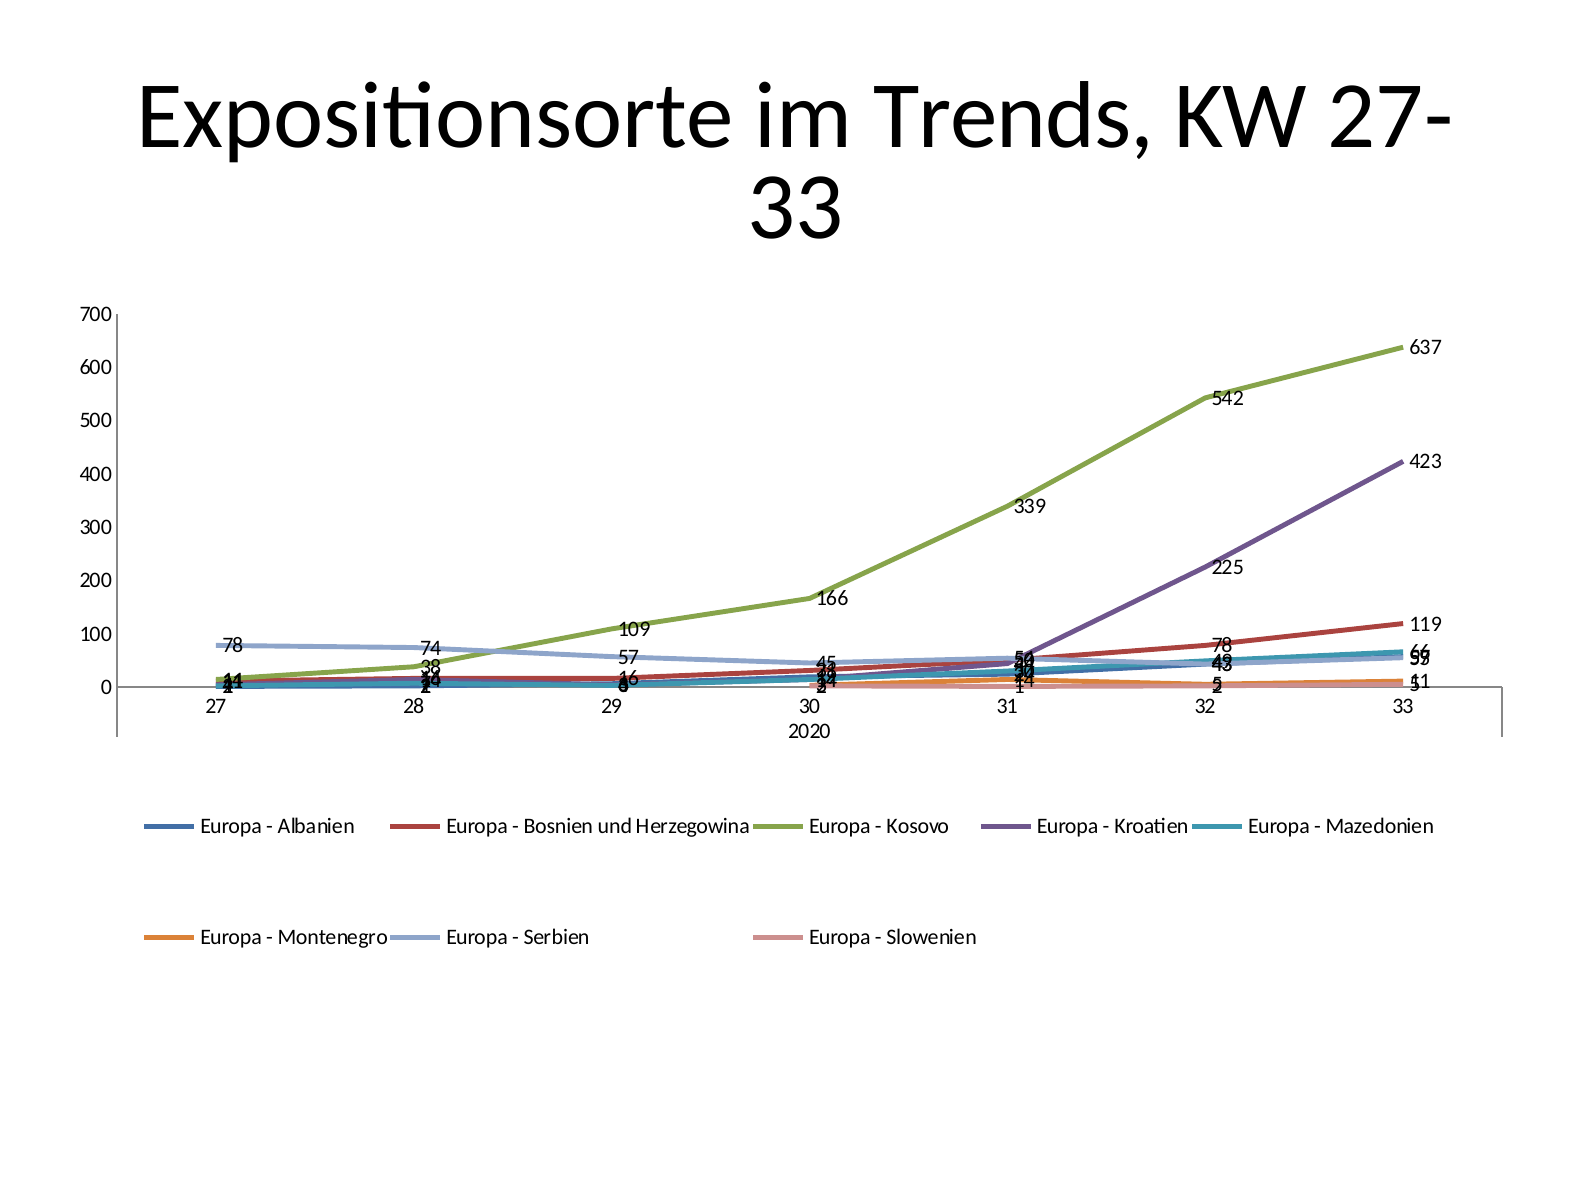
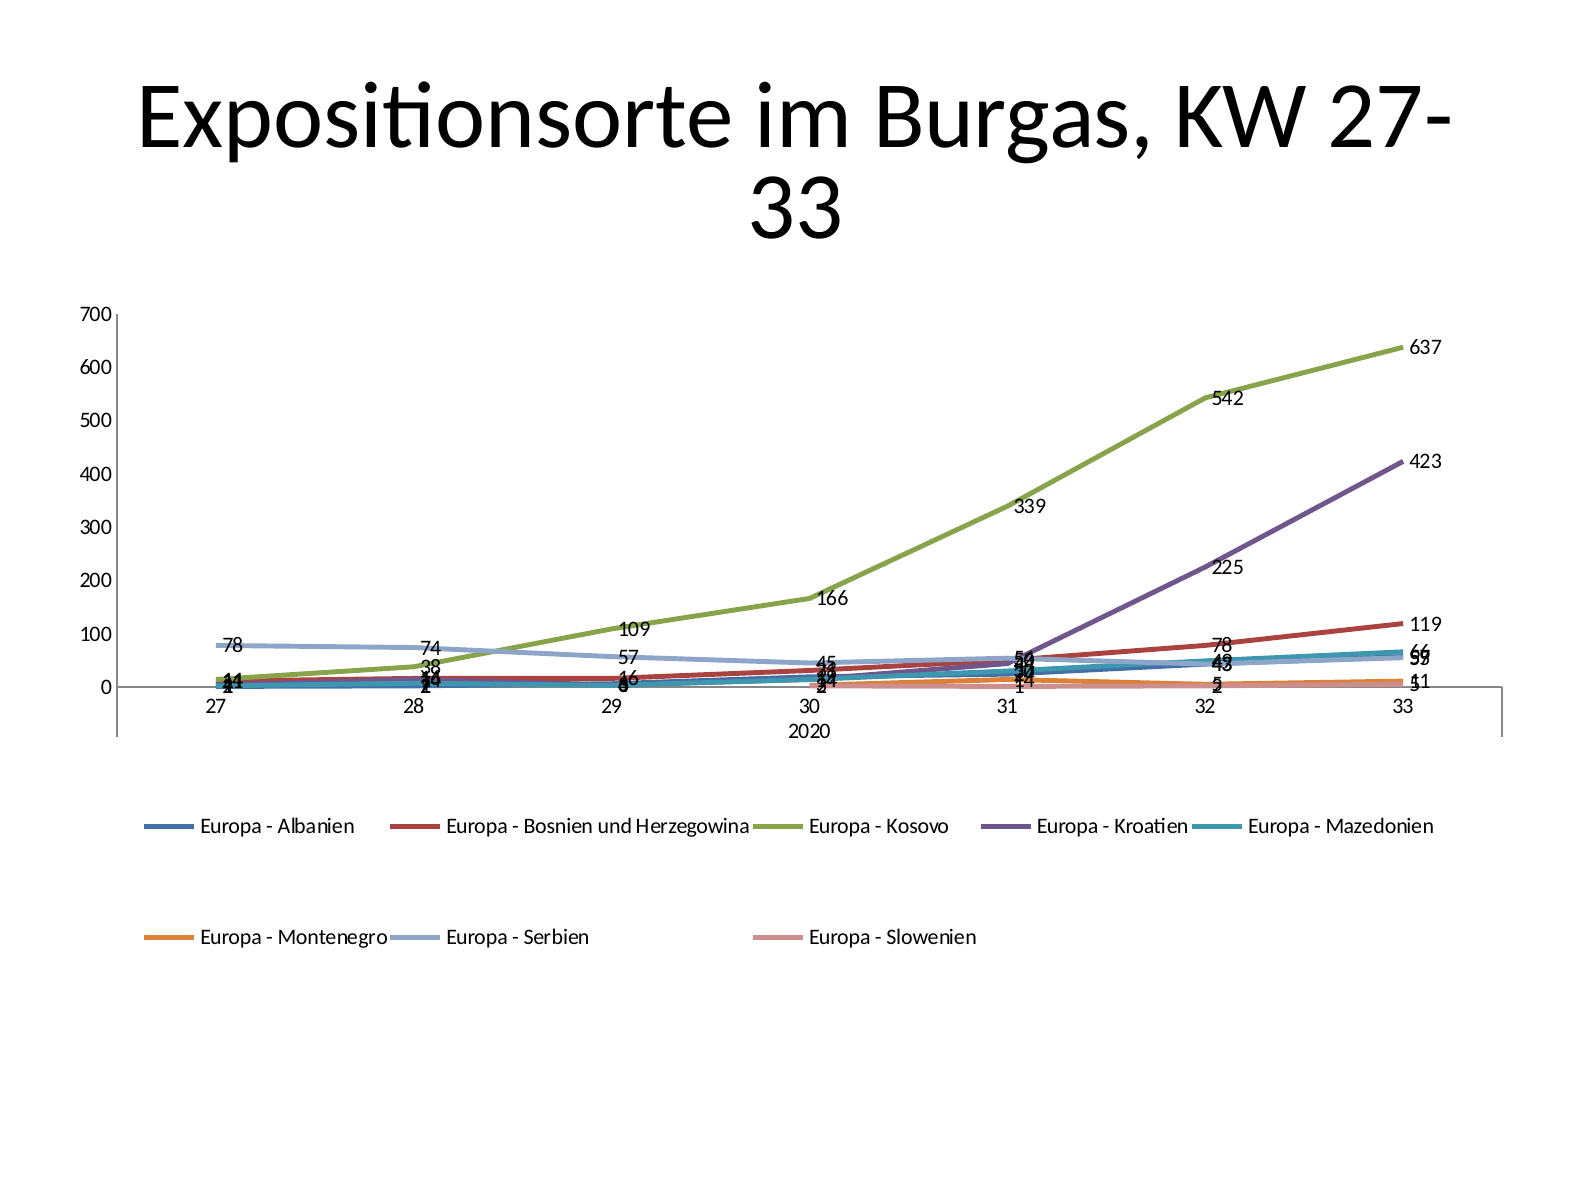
Trends: Trends -> Burgas (1014, 116)
